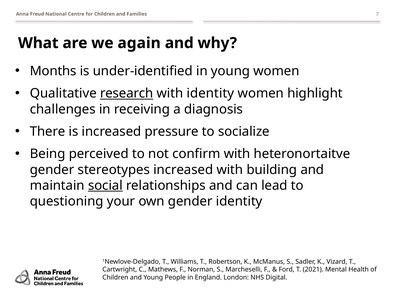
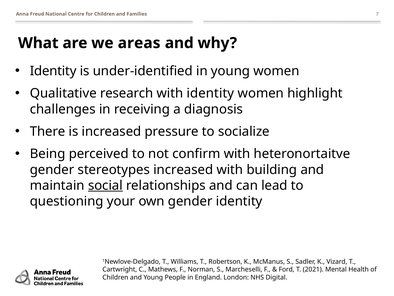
again: again -> areas (139, 43)
Months: Months -> Identity (53, 71)
research underline: present -> none (127, 93)
